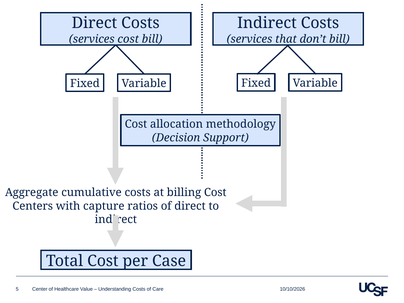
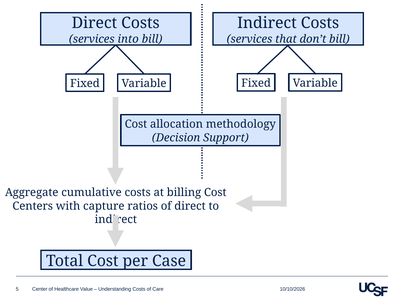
services cost: cost -> into (128, 39)
